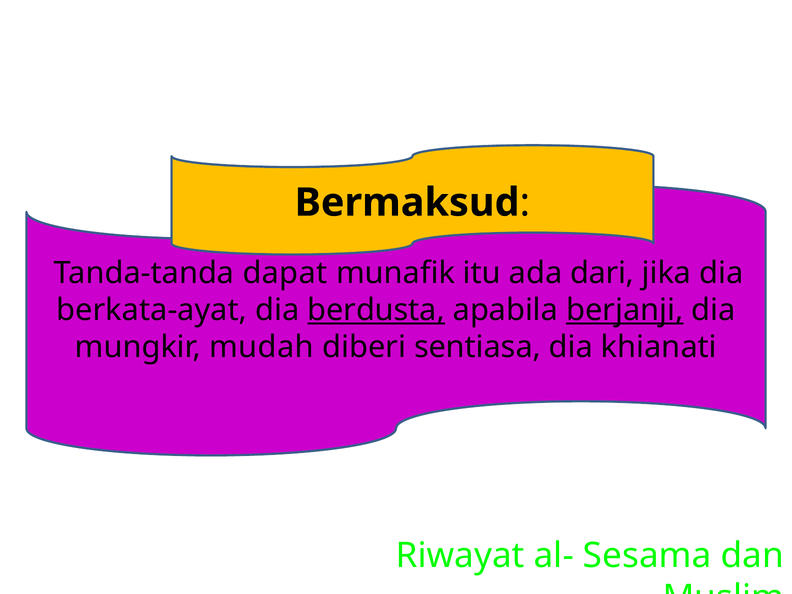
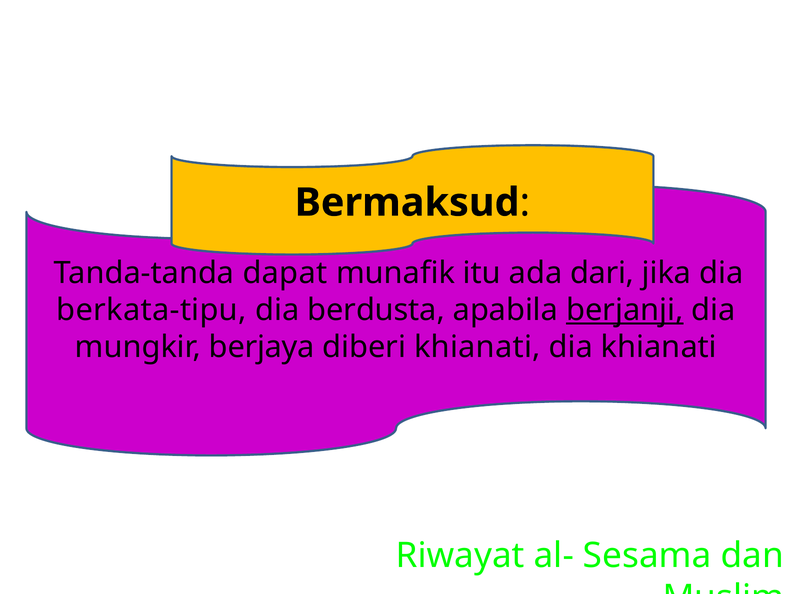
berkata-ayat: berkata-ayat -> berkata-tipu (152, 310)
berdusta underline: present -> none (376, 310)
mudah: mudah -> berjaya (262, 347)
diberi sentiasa: sentiasa -> khianati (477, 347)
